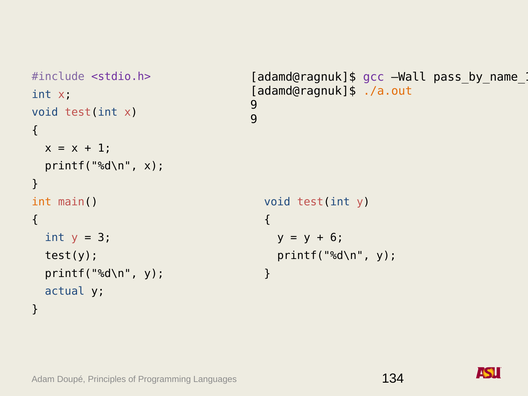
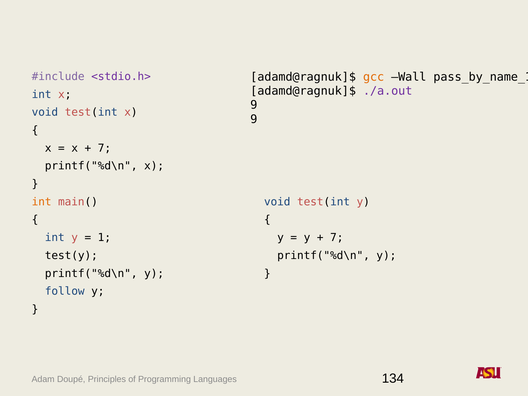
gcc colour: purple -> orange (374, 77)
./a.out colour: orange -> purple (388, 91)
1: 1 -> 7 (104, 148)
3: 3 -> 1 (104, 238)
6: 6 -> 7 (337, 238)
actual: actual -> follow (65, 291)
